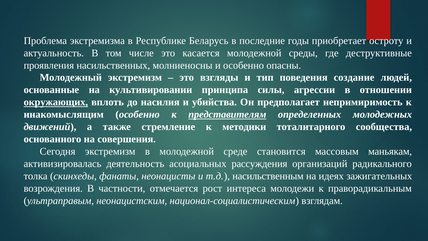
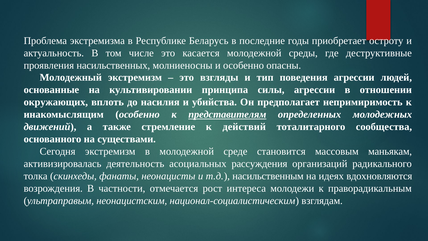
поведения создание: создание -> агрессии (354, 78)
окружающих underline: present -> none (56, 102)
методики: методики -> действий (244, 127)
совершения: совершения -> существами (127, 139)
зажигательных: зажигательных -> вдохновляются (379, 176)
